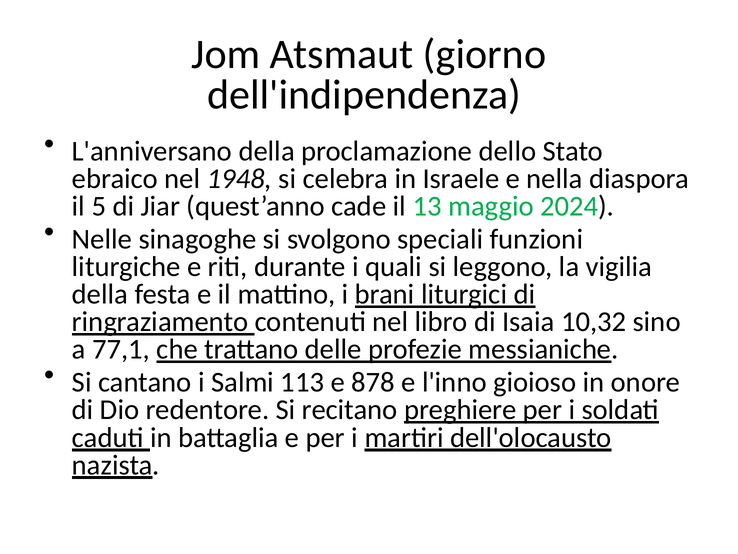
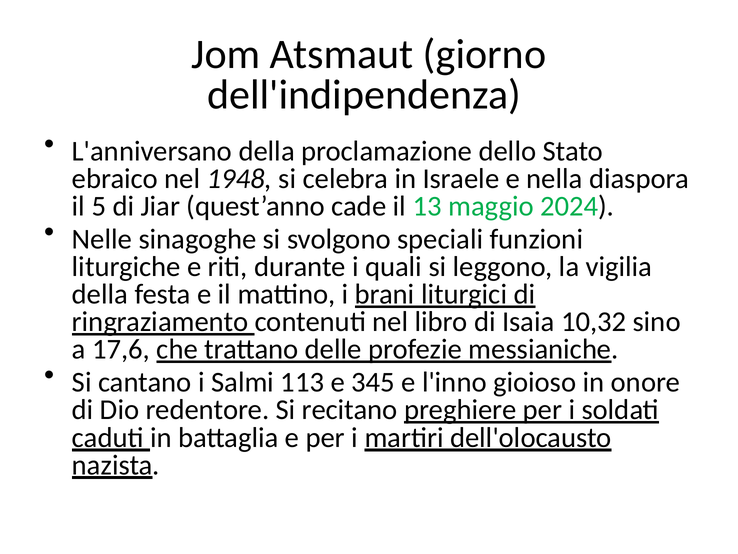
77,1: 77,1 -> 17,6 (121, 349)
878: 878 -> 345 (373, 382)
